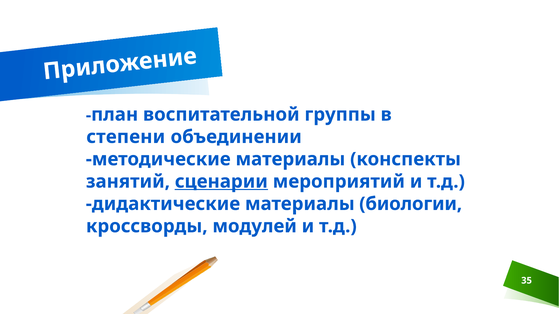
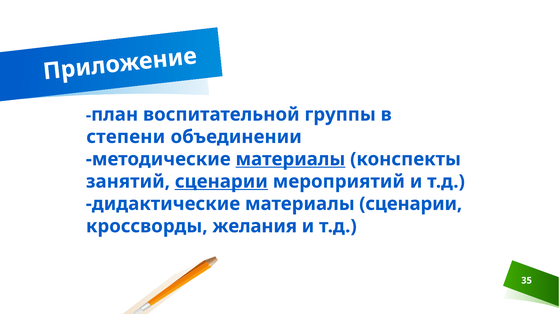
материалы underline: none -> present (290, 159)
материалы биологии: биологии -> сценарии (411, 204)
модулей: модулей -> желания (255, 226)
